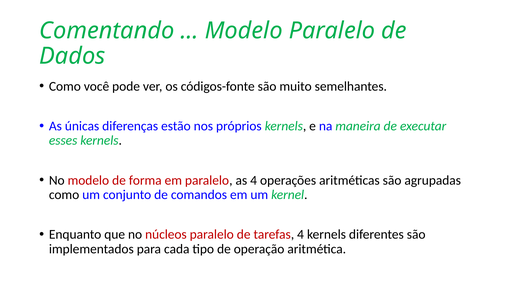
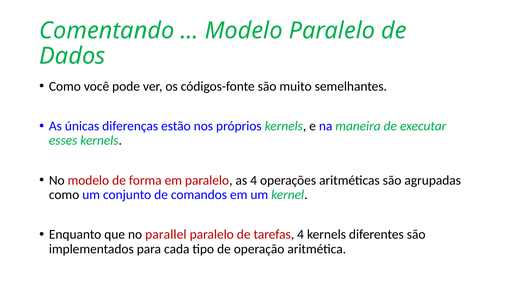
núcleos: núcleos -> parallel (166, 234)
